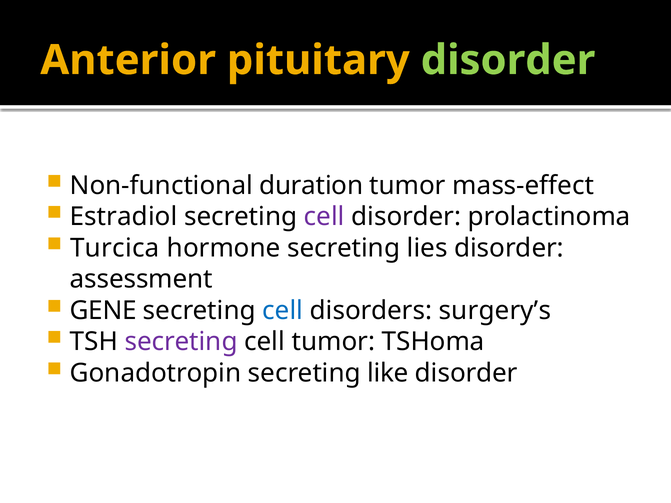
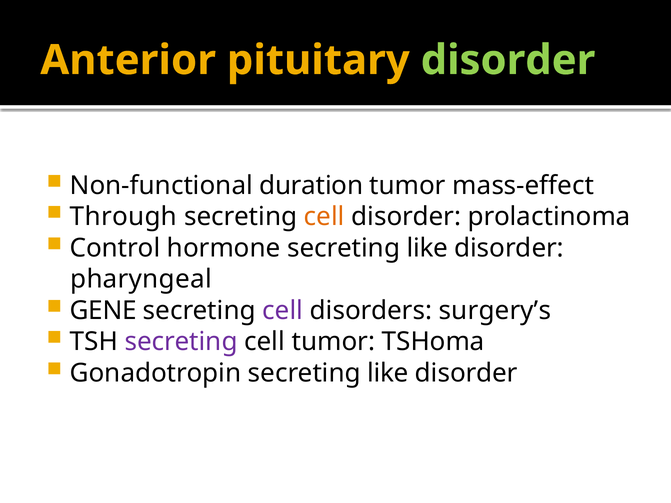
Estradiol: Estradiol -> Through (124, 217)
cell colour: purple -> orange (324, 217)
Turcica: Turcica -> Control (115, 248)
hormone secreting lies: lies -> like (427, 248)
assessment: assessment -> pharyngeal (141, 279)
cell colour: blue -> purple (283, 311)
